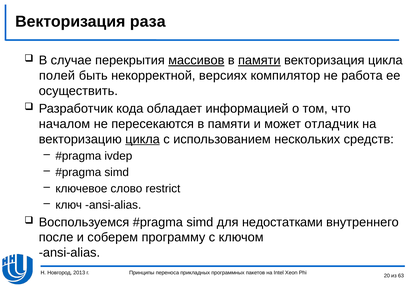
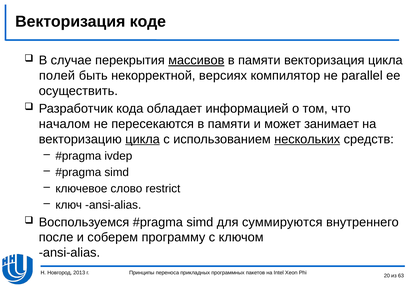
раза: раза -> коде (148, 21)
памяти underline: present -> none (259, 60)
работа: работа -> parallel (362, 76)
отладчик: отладчик -> занимает (332, 124)
нескольких underline: none -> present (307, 139)
недостатками: недостатками -> суммируются (282, 222)
